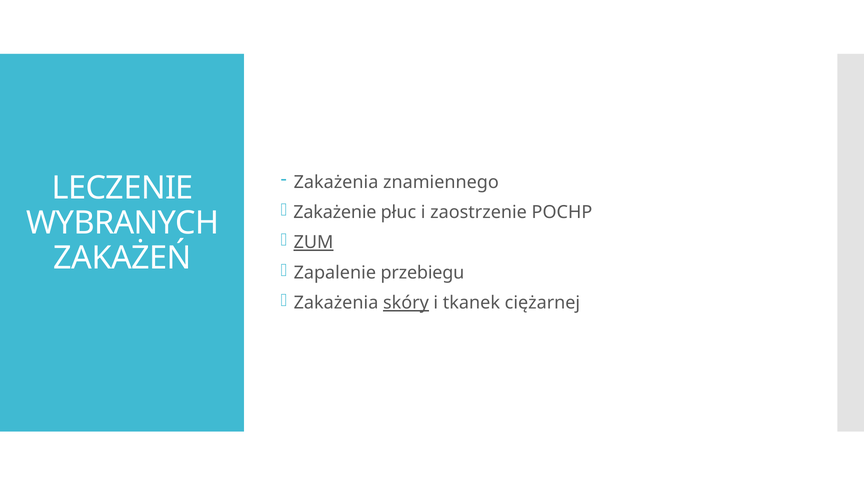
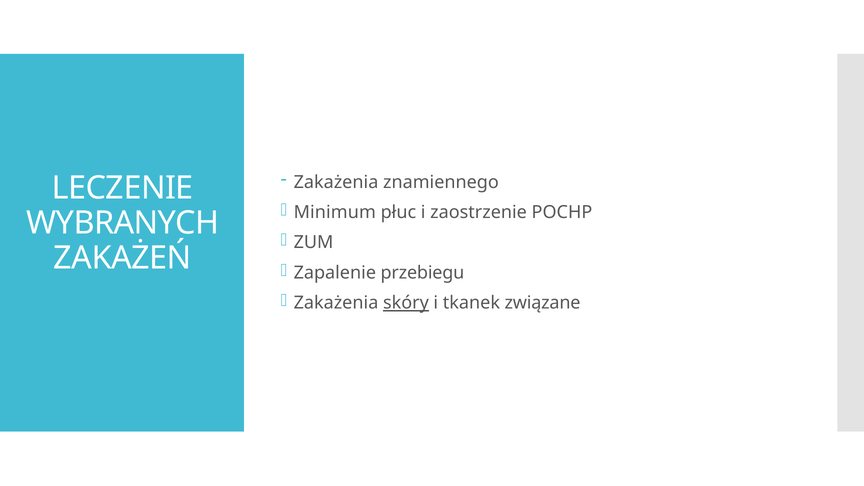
Zakażenie: Zakażenie -> Minimum (335, 212)
ZUM underline: present -> none (314, 243)
ciężarnej: ciężarnej -> związane (543, 303)
